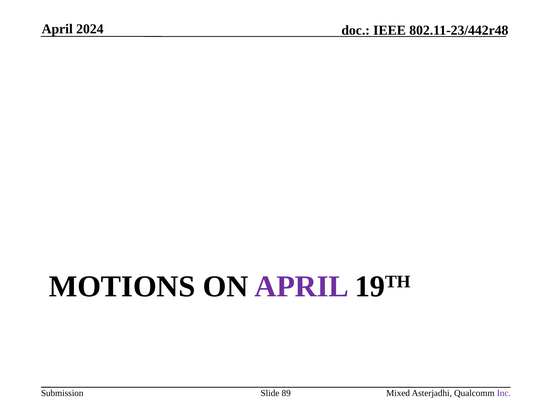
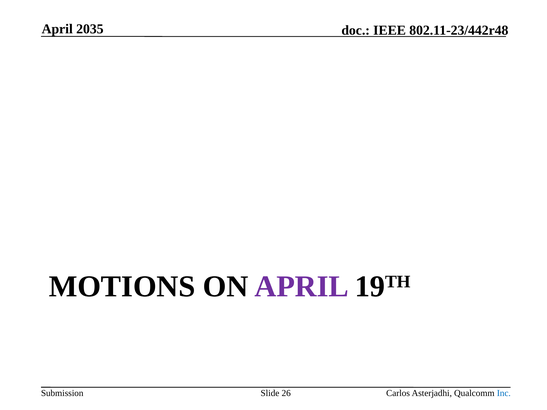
2024: 2024 -> 2035 (90, 29)
89: 89 -> 26 (286, 393)
Mixed: Mixed -> Carlos (398, 393)
Inc colour: purple -> blue (504, 393)
